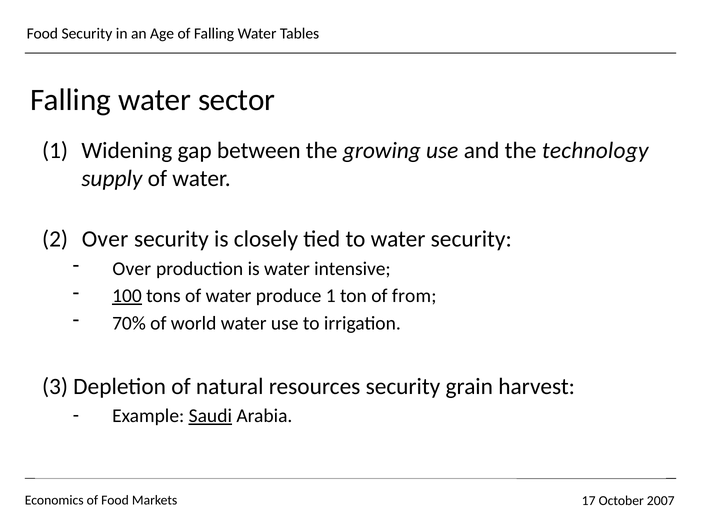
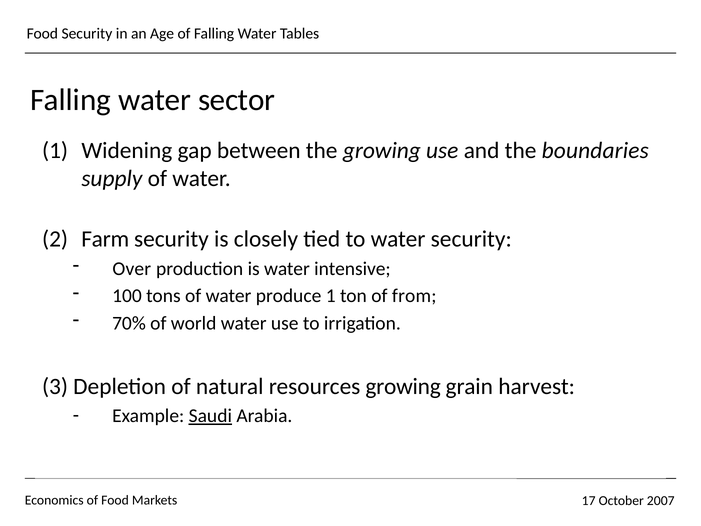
technology: technology -> boundaries (595, 150)
Over: Over -> Farm (105, 239)
100 underline: present -> none (127, 296)
resources security: security -> growing (403, 386)
